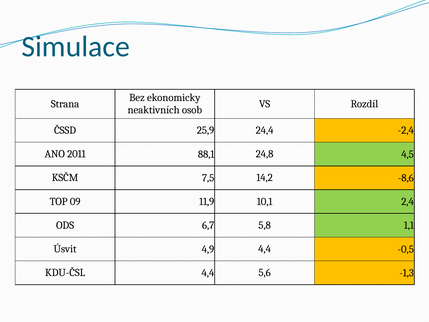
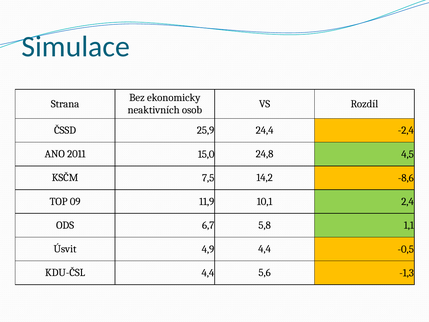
88,1: 88,1 -> 15,0 (206, 154)
